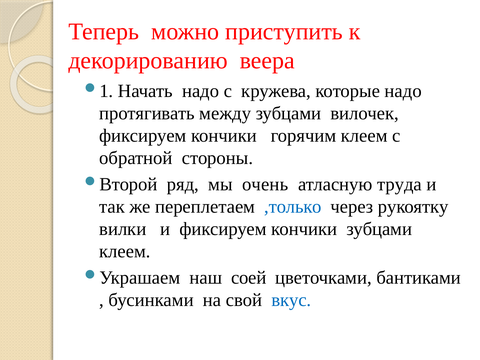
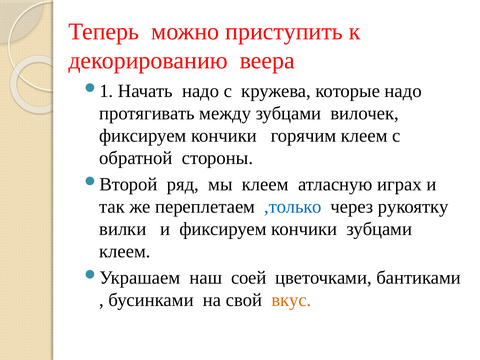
мы очень: очень -> клеем (265, 184)
труда: труда -> играх (400, 184)
вкус colour: blue -> orange (291, 300)
